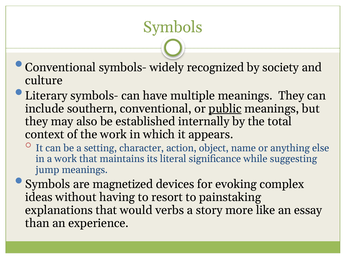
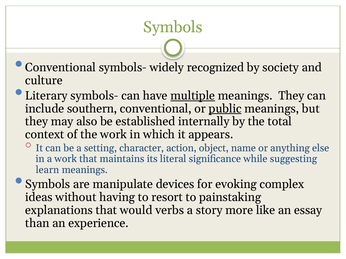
multiple underline: none -> present (193, 96)
jump: jump -> learn (47, 170)
magnetized: magnetized -> manipulate (123, 185)
